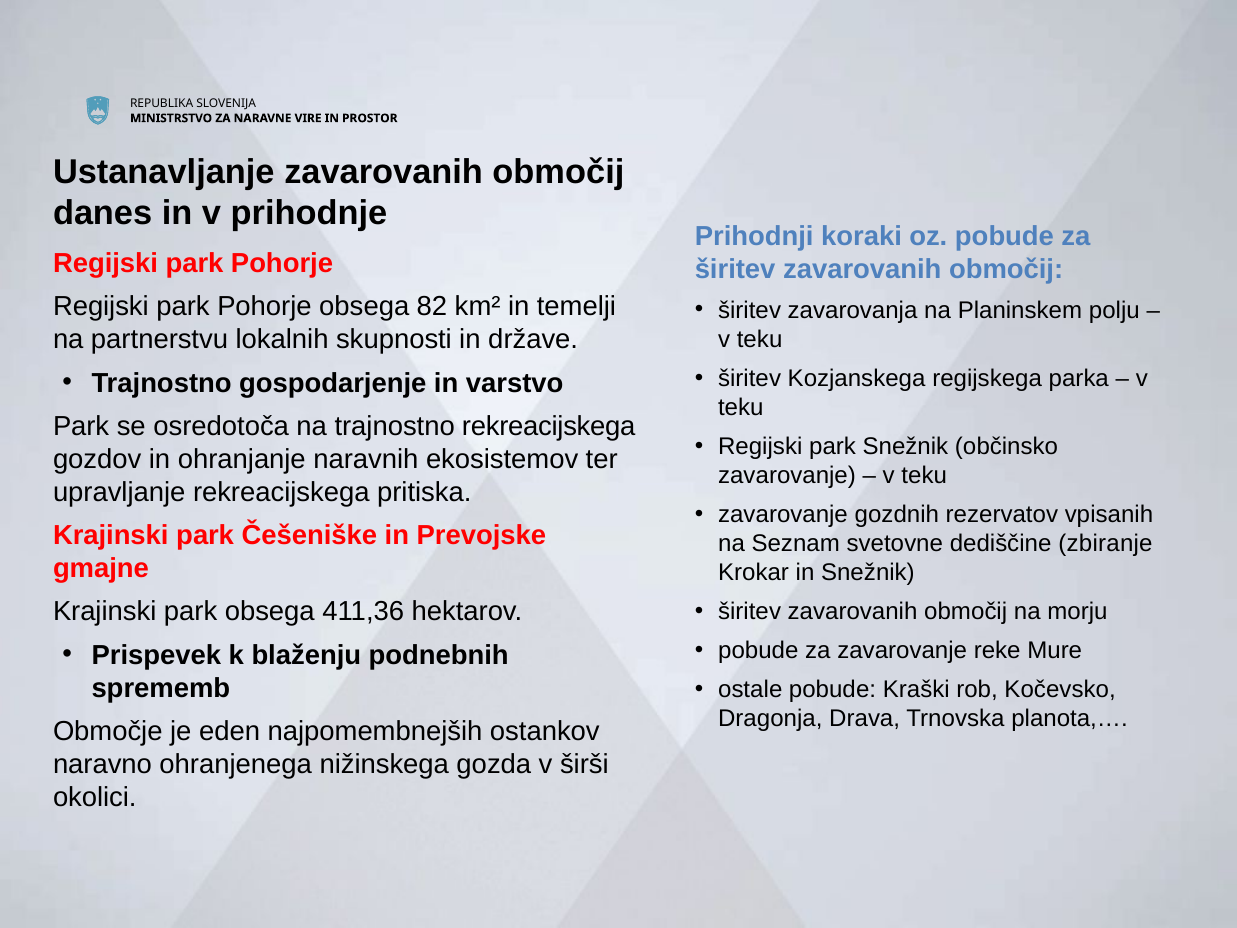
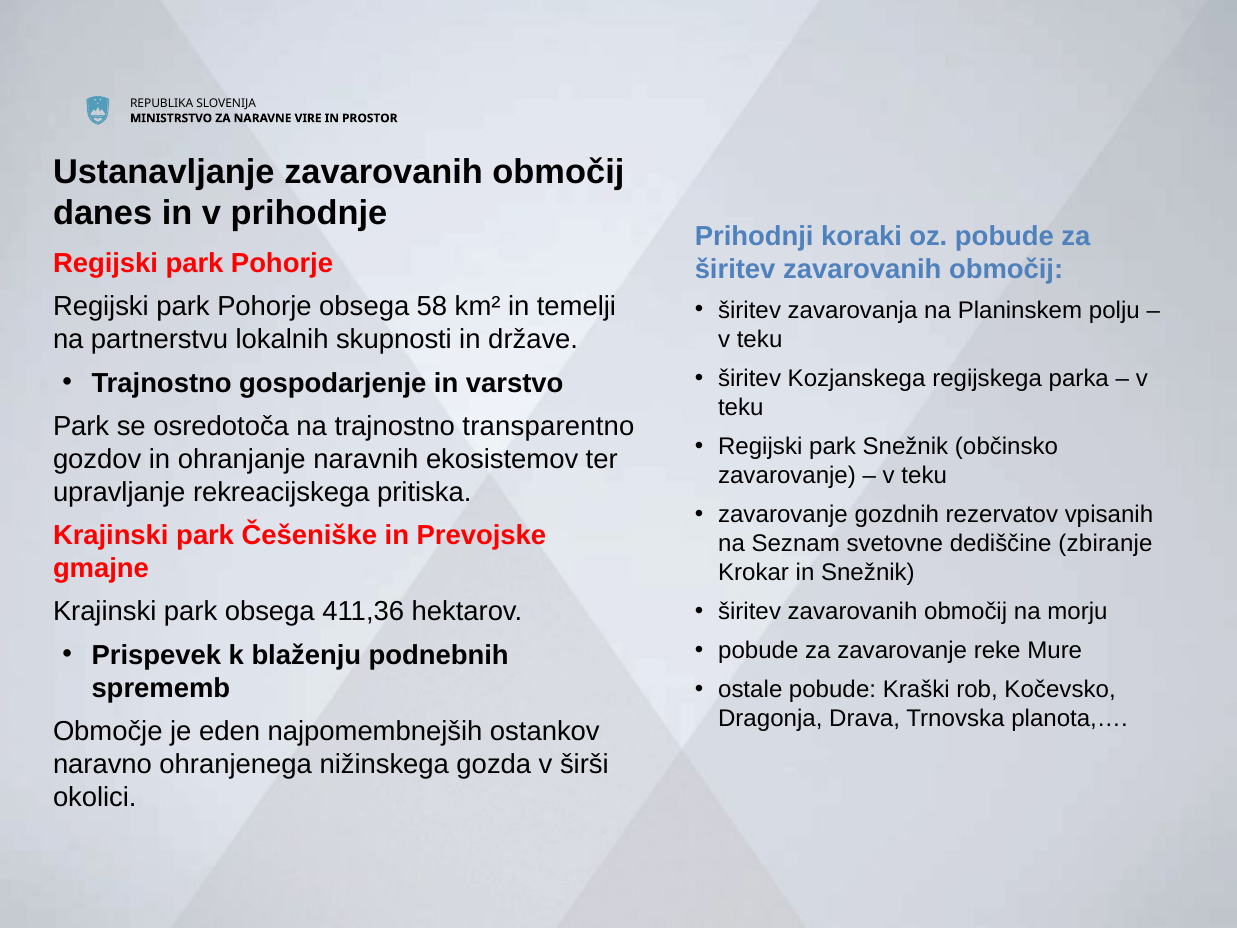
82: 82 -> 58 (432, 307)
trajnostno rekreacijskega: rekreacijskega -> transparentno (548, 426)
